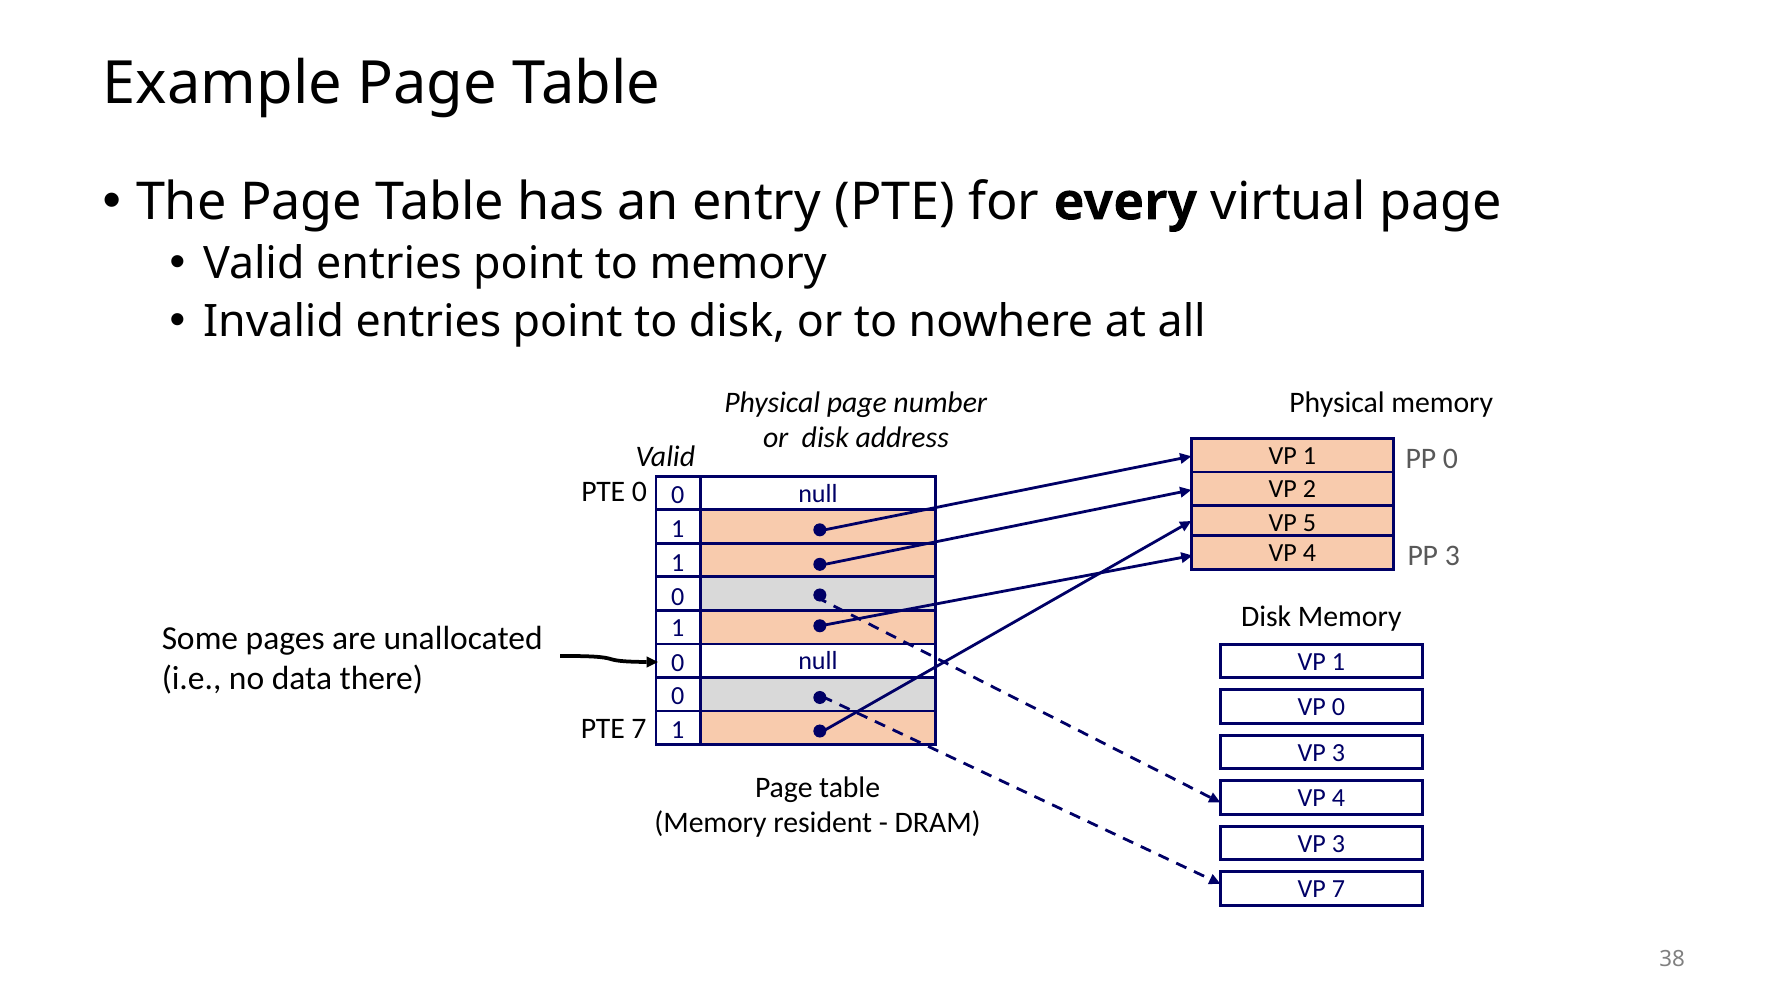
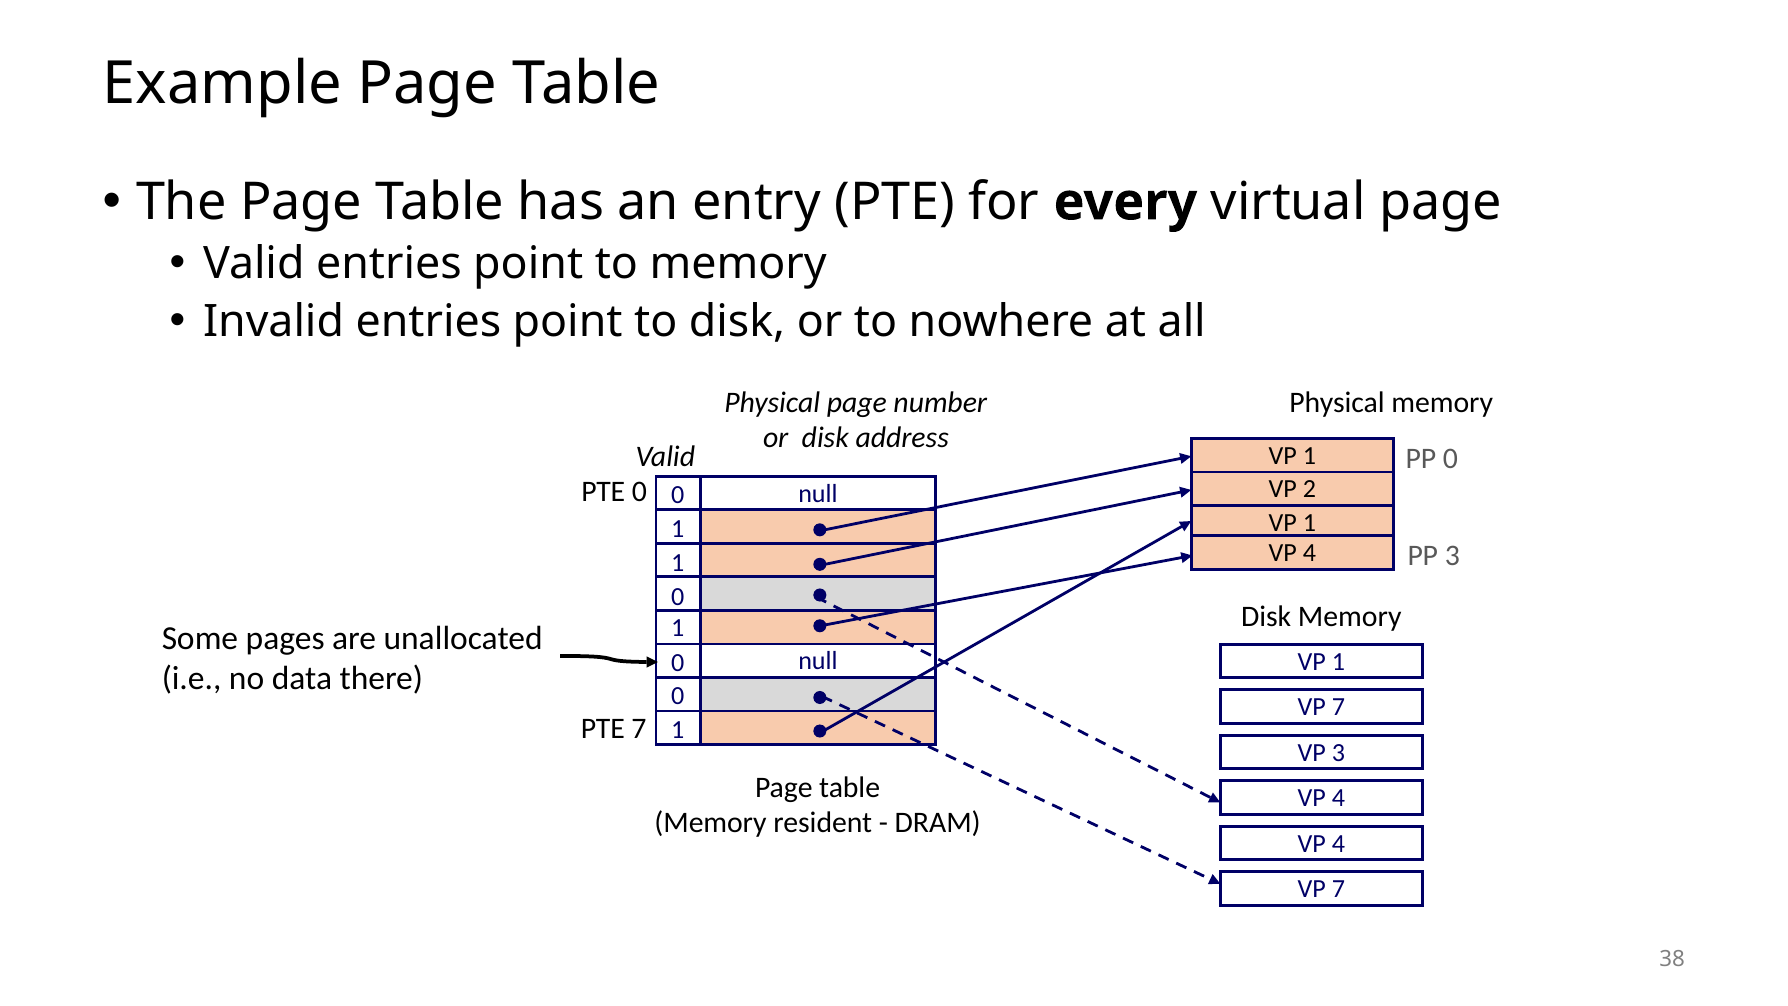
5: 5 -> 1 (1309, 522)
0: 0 -> 7 (1339, 707)
3: 3 -> 4 (1339, 843)
